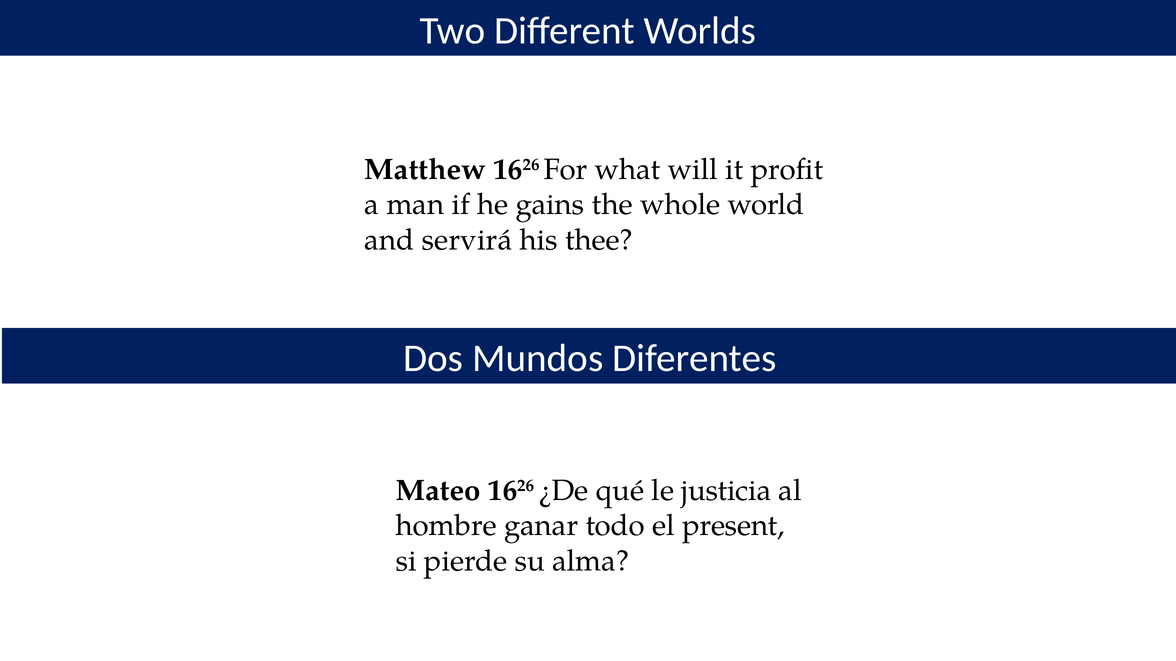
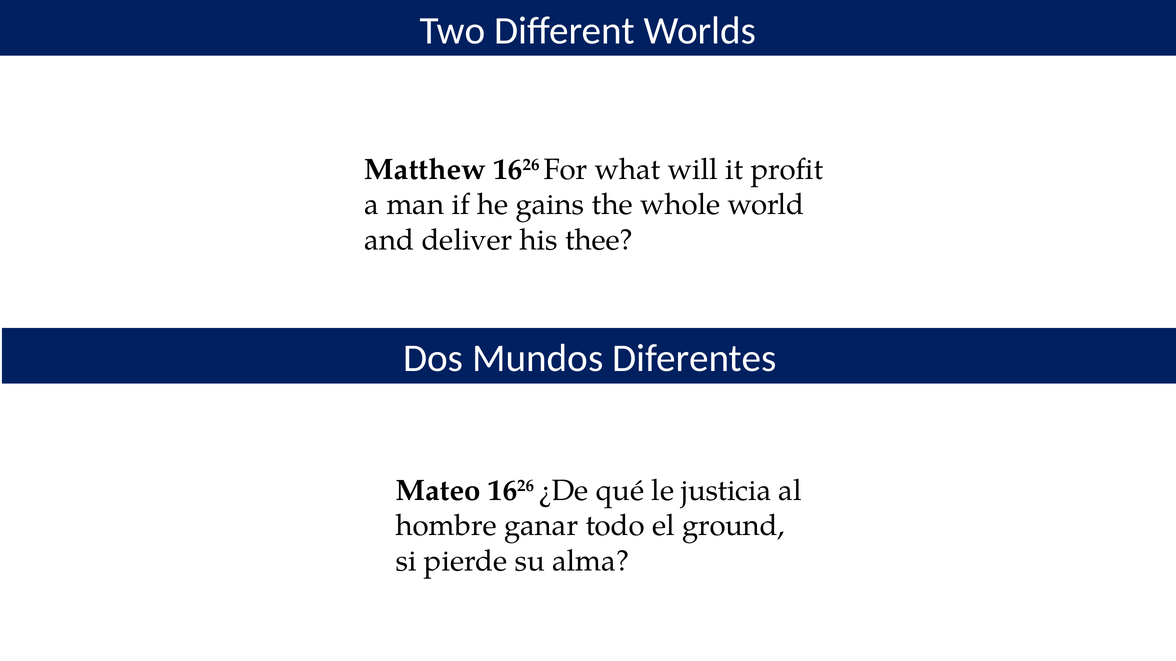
servirá: servirá -> deliver (467, 240)
present: present -> ground (733, 526)
